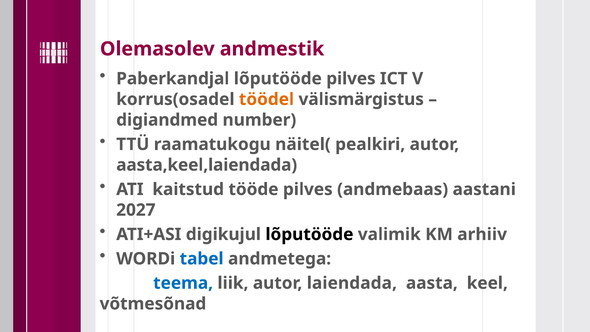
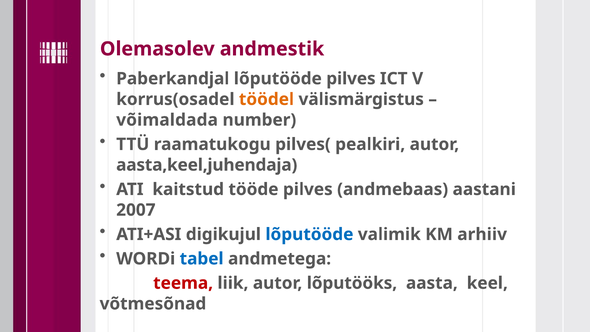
digiandmed: digiandmed -> võimaldada (167, 120)
näitel(: näitel( -> pilves( (303, 144)
aasta,keel,laiendada: aasta,keel,laiendada -> aasta,keel,juhendaja (207, 165)
2027: 2027 -> 2007 (136, 210)
lõputööde colour: black -> blue (309, 234)
teema colour: blue -> red (183, 283)
laiendada: laiendada -> lõputööks (352, 283)
